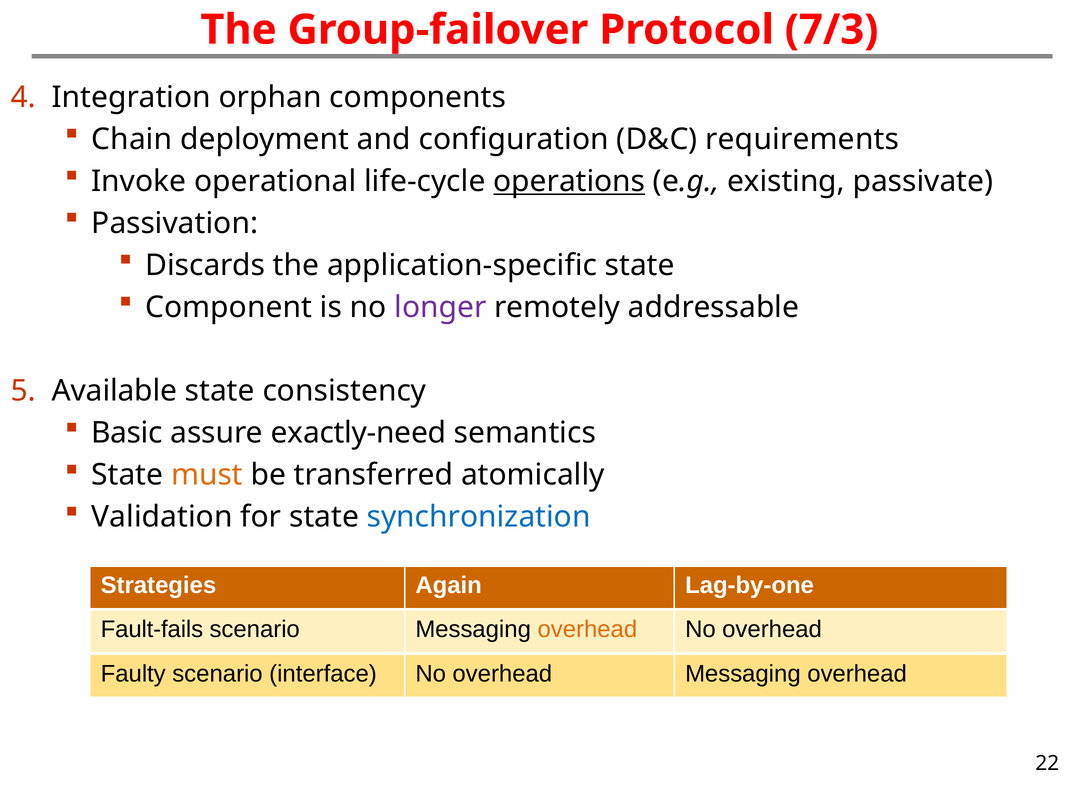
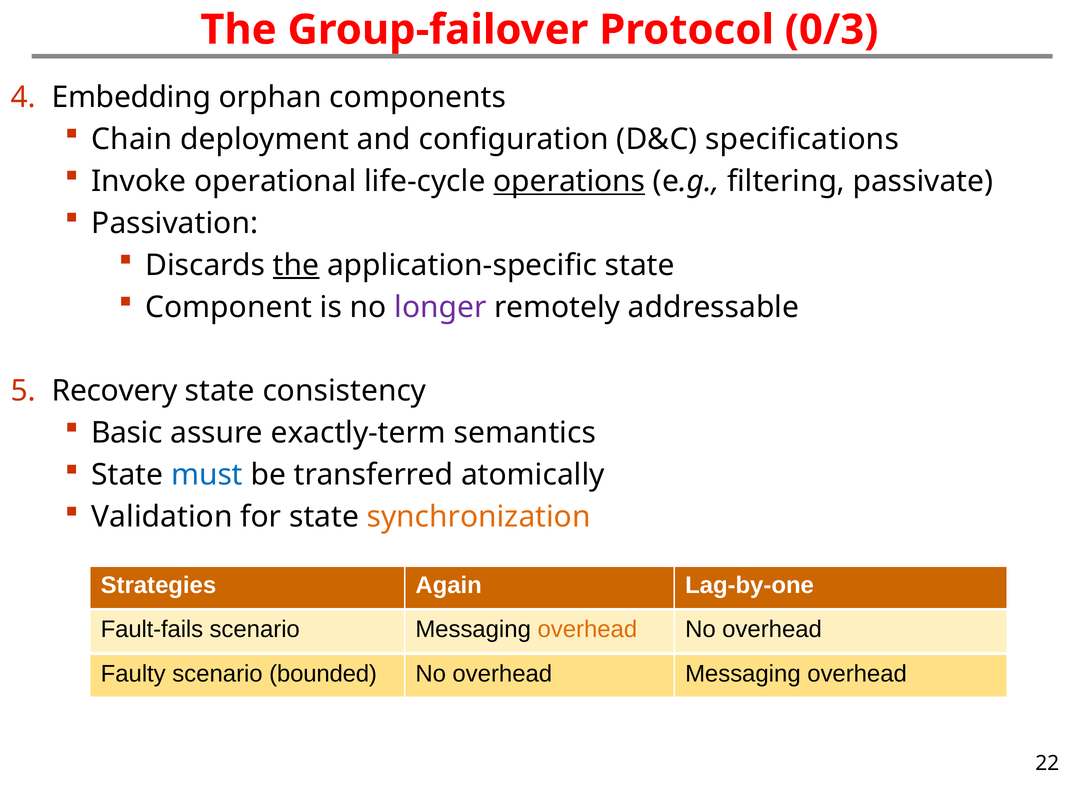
7/3: 7/3 -> 0/3 (832, 30)
Integration: Integration -> Embedding (131, 97)
requirements: requirements -> specifications (802, 139)
existing: existing -> filtering (786, 181)
the underline: none -> present (296, 265)
Available: Available -> Recovery (115, 391)
exactly-need: exactly-need -> exactly-term (358, 433)
must colour: orange -> blue (207, 475)
synchronization colour: blue -> orange (479, 517)
interface: interface -> bounded (323, 674)
